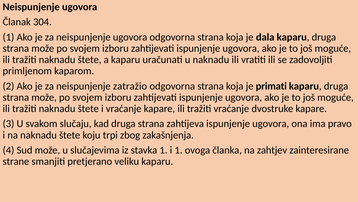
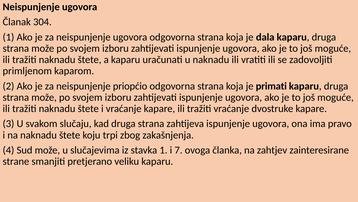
zatražio: zatražio -> priopćio (130, 86)
i 1: 1 -> 7 (178, 150)
